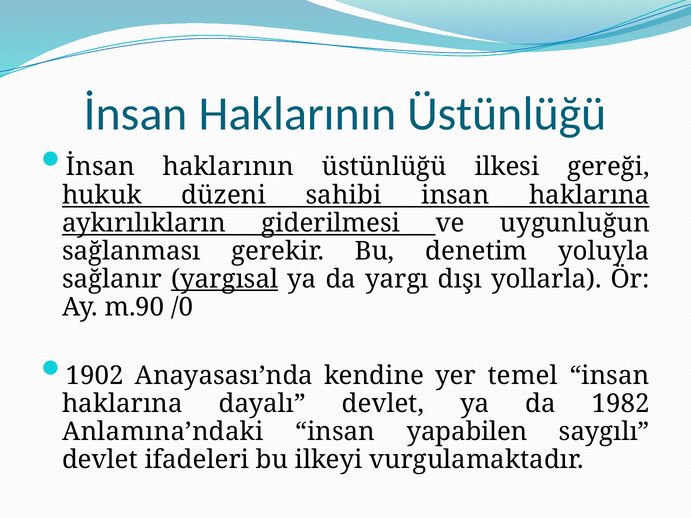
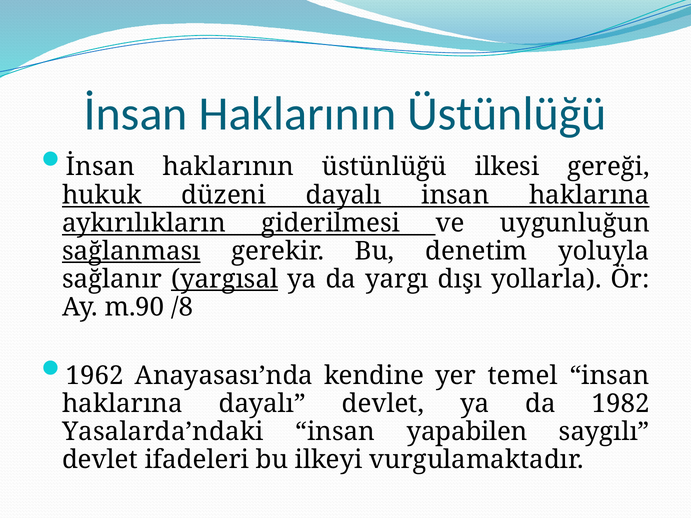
düzeni sahibi: sahibi -> dayalı (344, 195)
sağlanması underline: none -> present (131, 251)
/0: /0 -> /8 (182, 307)
1902: 1902 -> 1962 (95, 376)
Anlamına’ndaki: Anlamına’ndaki -> Yasalarda’ndaki (163, 432)
